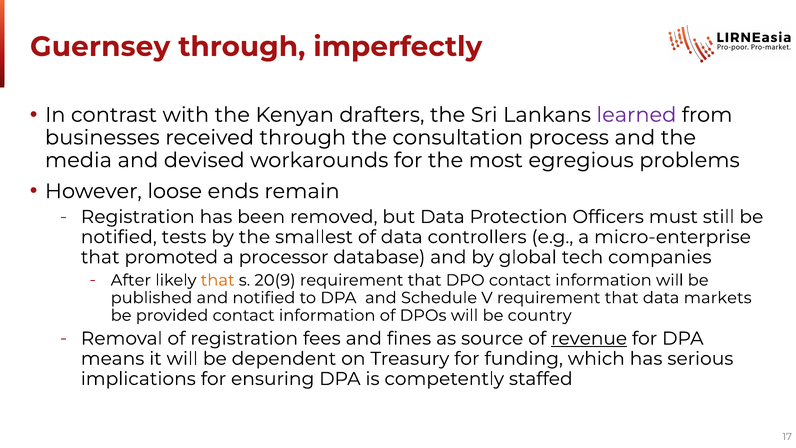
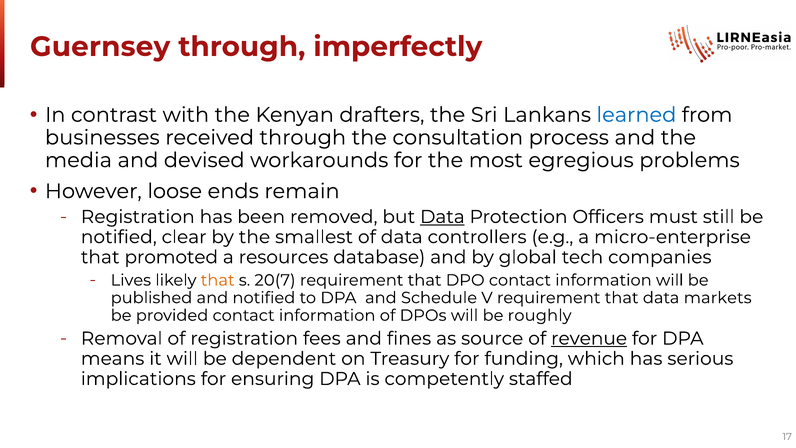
learned colour: purple -> blue (636, 115)
Data underline: none -> present (442, 217)
tests: tests -> clear (184, 237)
processor: processor -> resources (284, 257)
After: After -> Lives (131, 280)
20(9: 20(9 -> 20(7 (275, 280)
country: country -> roughly (540, 315)
